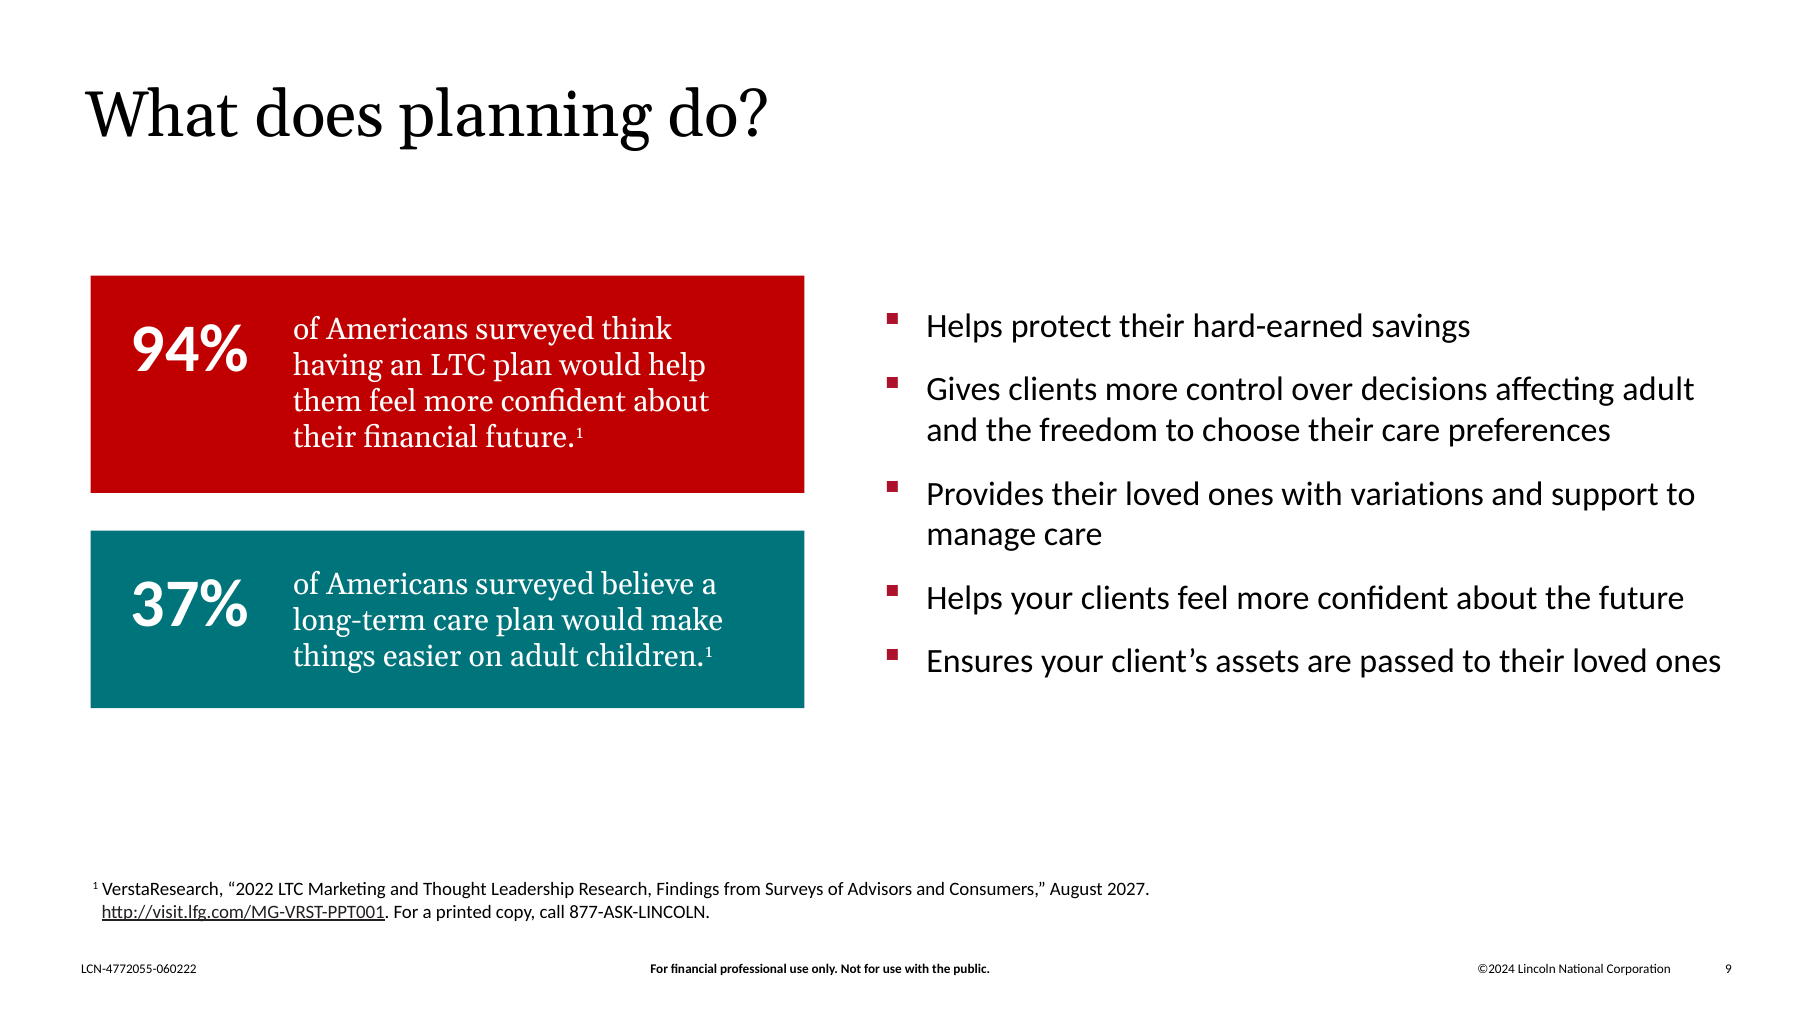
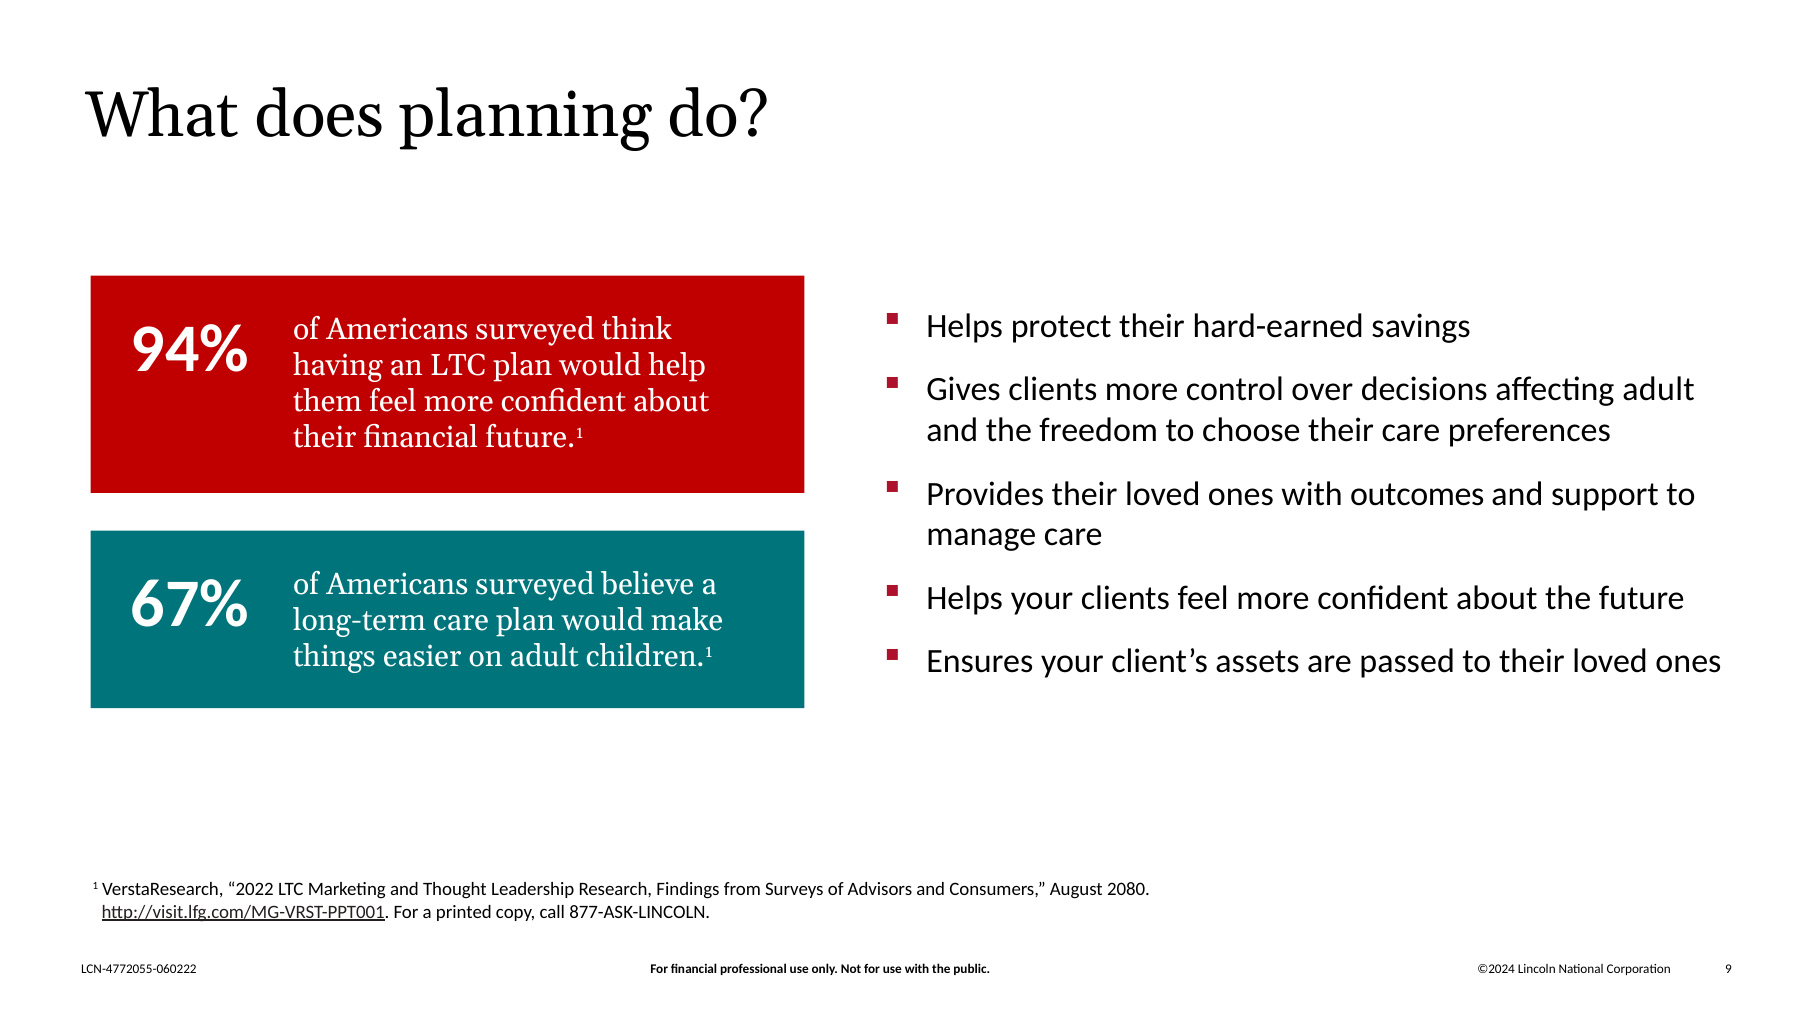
variations: variations -> outcomes (1417, 494)
37%: 37% -> 67% (190, 603)
2027: 2027 -> 2080 (1129, 889)
